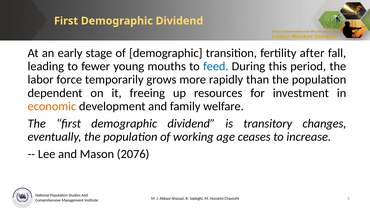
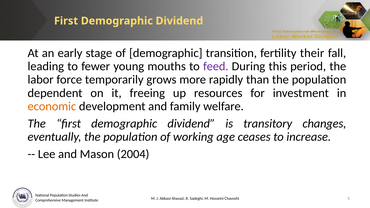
after: after -> their (312, 53)
feed colour: blue -> purple (216, 66)
2076: 2076 -> 2004 (133, 154)
